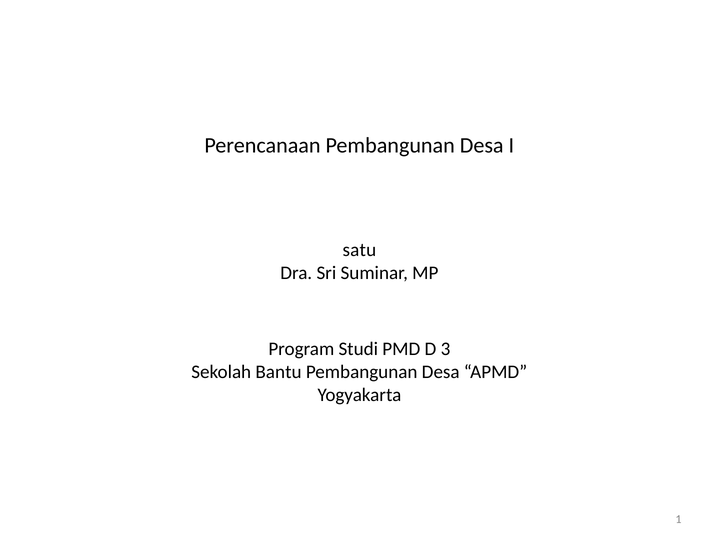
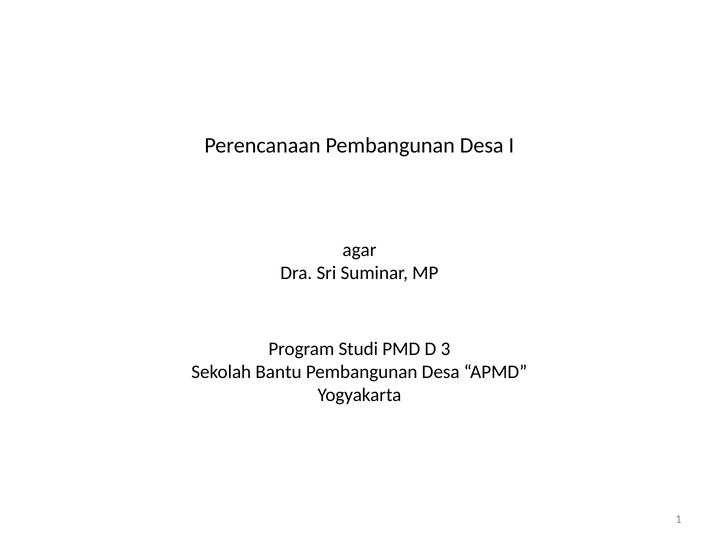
satu: satu -> agar (359, 250)
